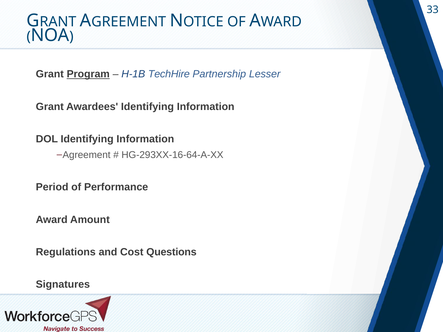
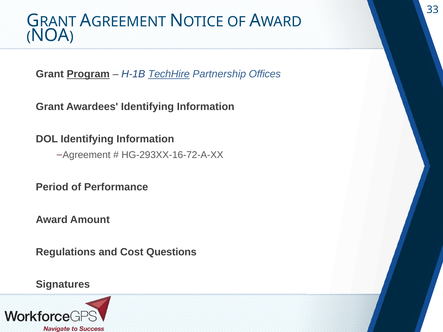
TechHire underline: none -> present (169, 74)
Lesser: Lesser -> Offices (265, 74)
HG-293XX-16-64-A-XX: HG-293XX-16-64-A-XX -> HG-293XX-16-72-A-XX (172, 155)
